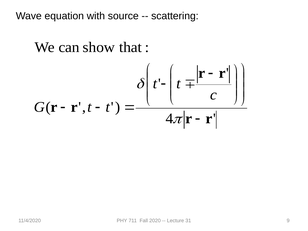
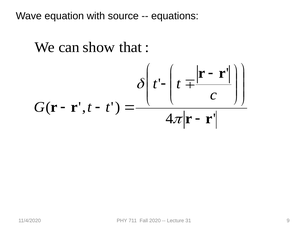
scattering: scattering -> equations (175, 16)
